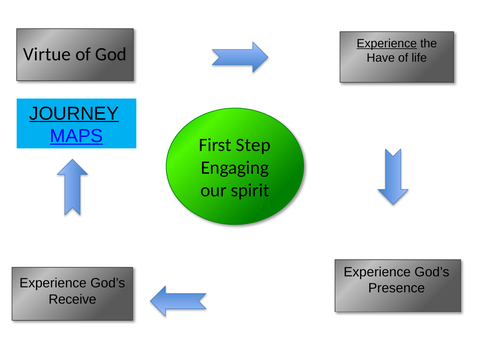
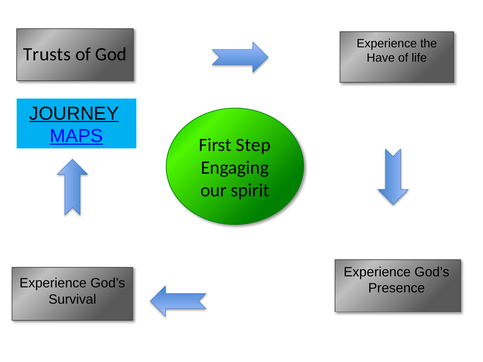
Experience underline: present -> none (387, 43)
Virtue: Virtue -> Trusts (47, 54)
Receive: Receive -> Survival (72, 300)
